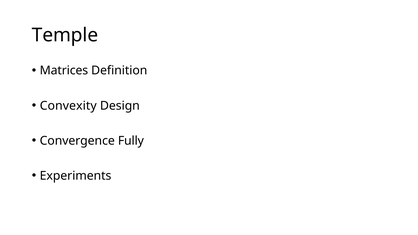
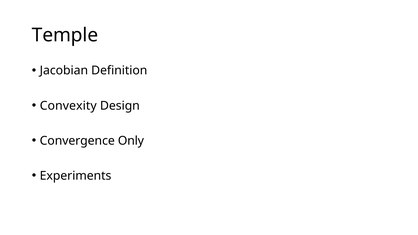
Matrices: Matrices -> Jacobian (64, 71)
Fully: Fully -> Only (131, 141)
